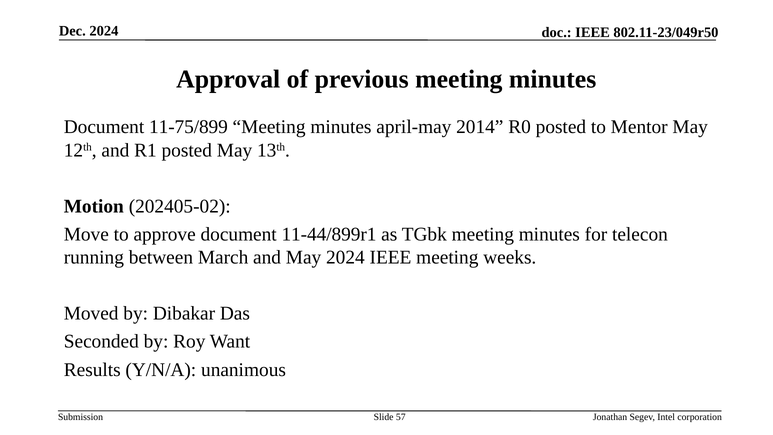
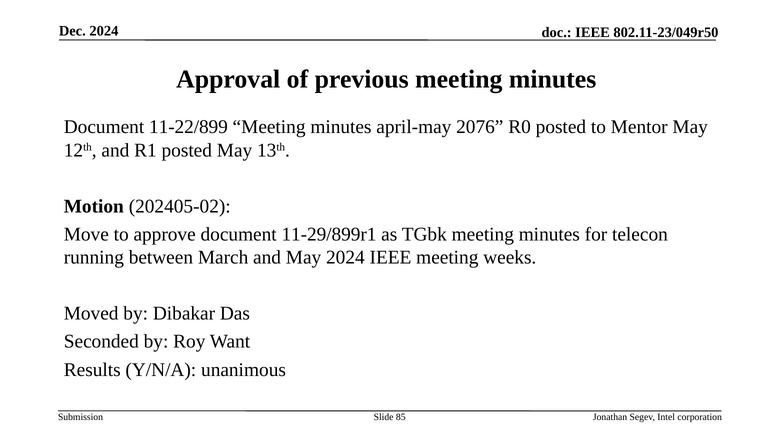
11-75/899: 11-75/899 -> 11-22/899 (188, 127)
2014: 2014 -> 2076 (480, 127)
11-44/899r1: 11-44/899r1 -> 11-29/899r1 (329, 234)
57: 57 -> 85 (401, 417)
